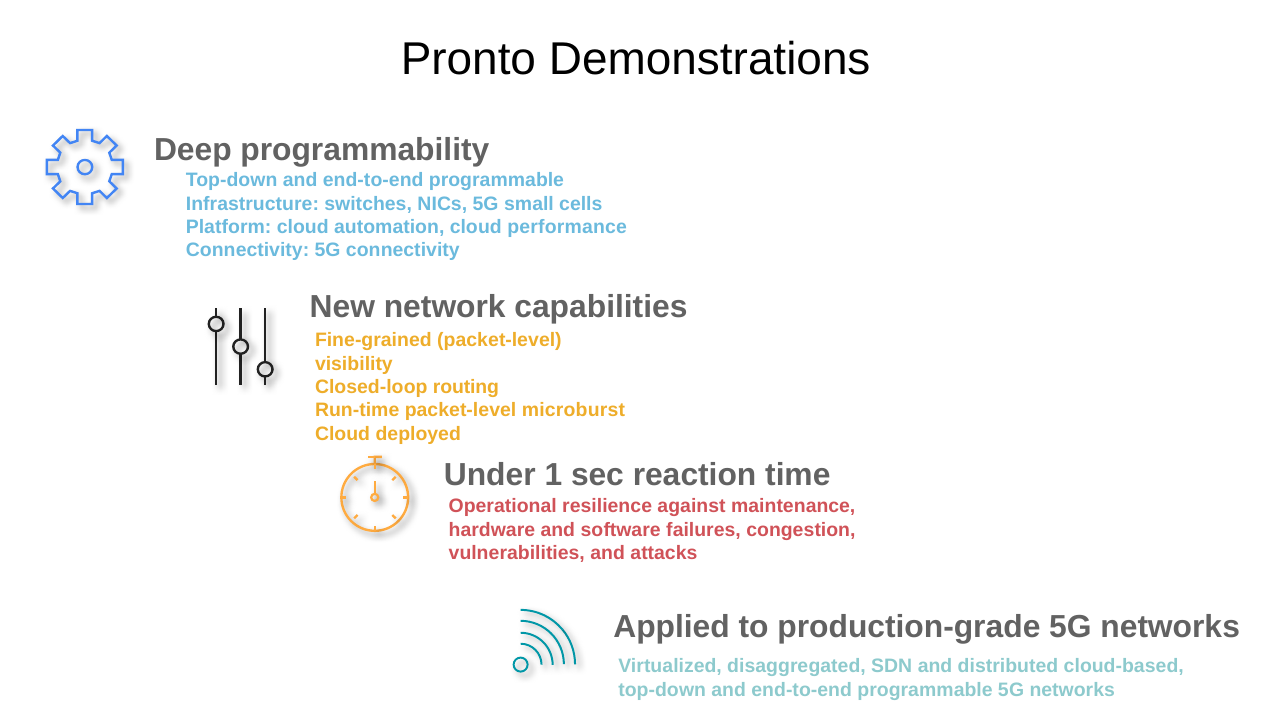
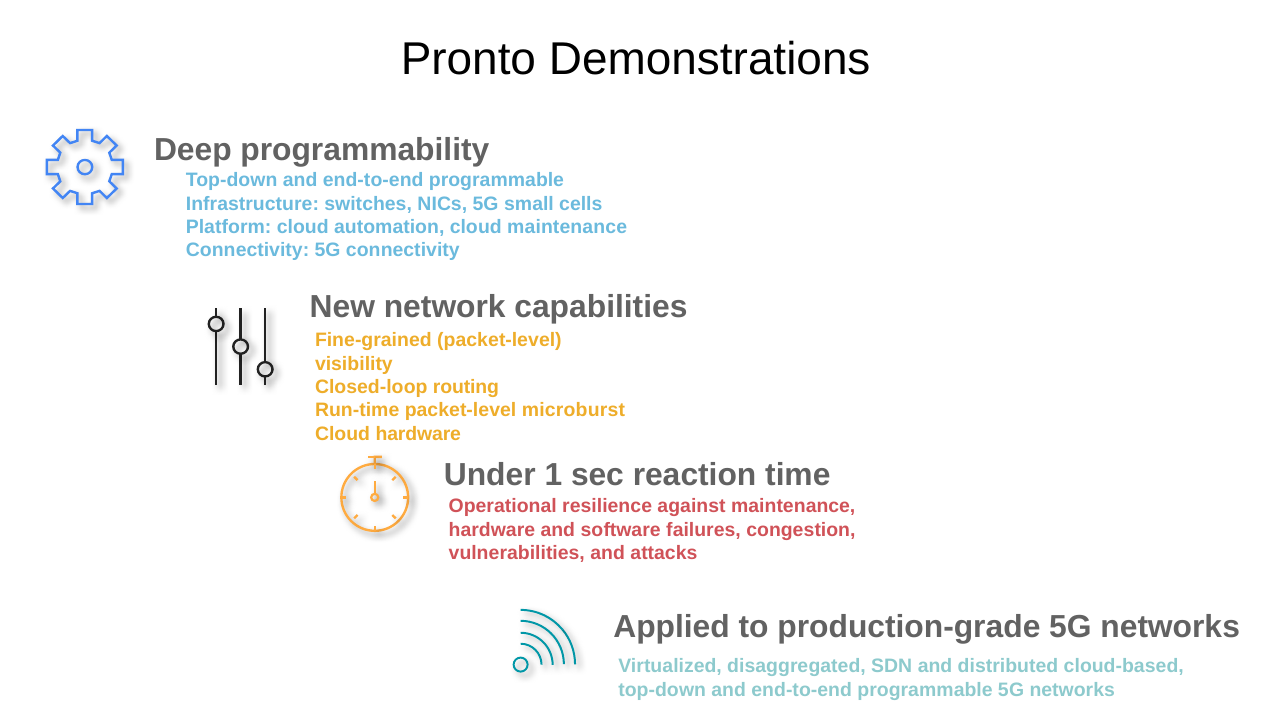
cloud performance: performance -> maintenance (567, 227)
Cloud deployed: deployed -> hardware (418, 433)
